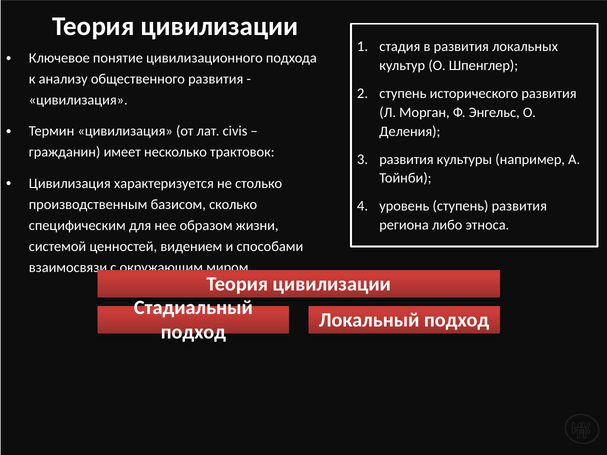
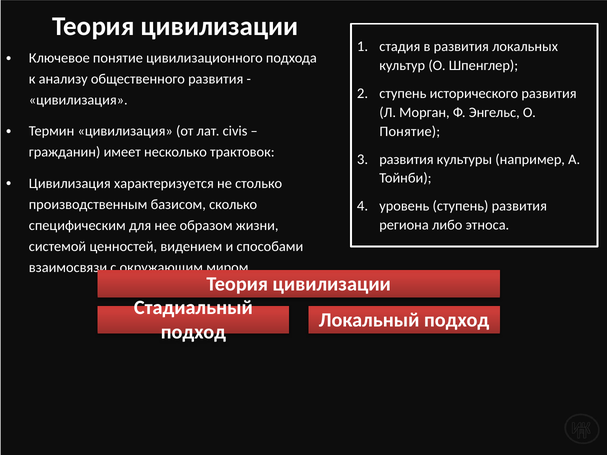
Деления: Деления -> Понятие (410, 131)
